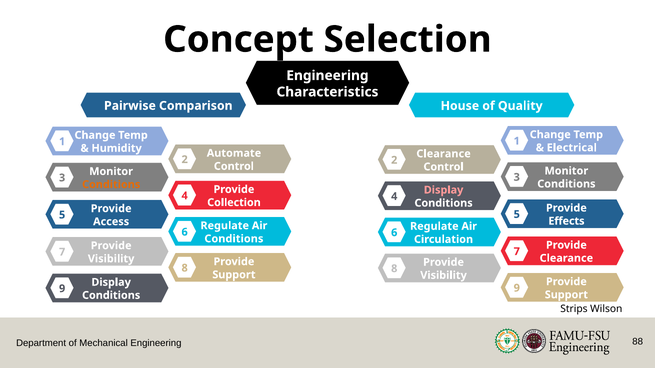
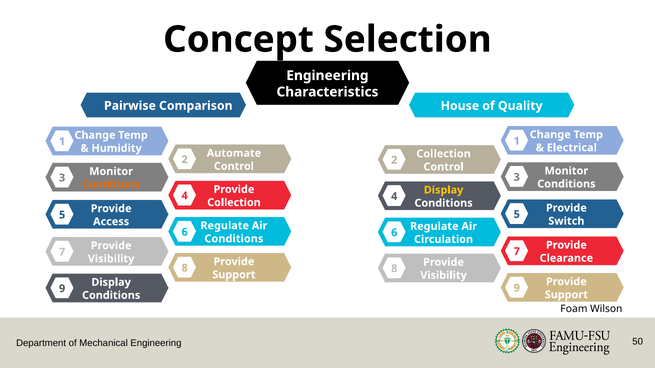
Clearance: Clearance -> Collection (444, 154)
Display colour: pink -> yellow (444, 190)
Effects: Effects -> Switch (566, 221)
Strips: Strips -> Foam (574, 309)
88: 88 -> 50 (638, 342)
